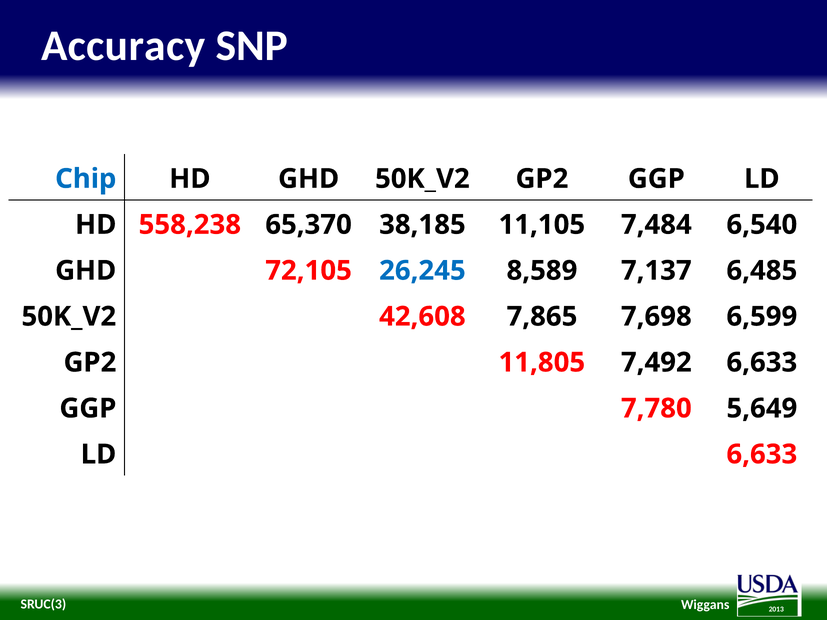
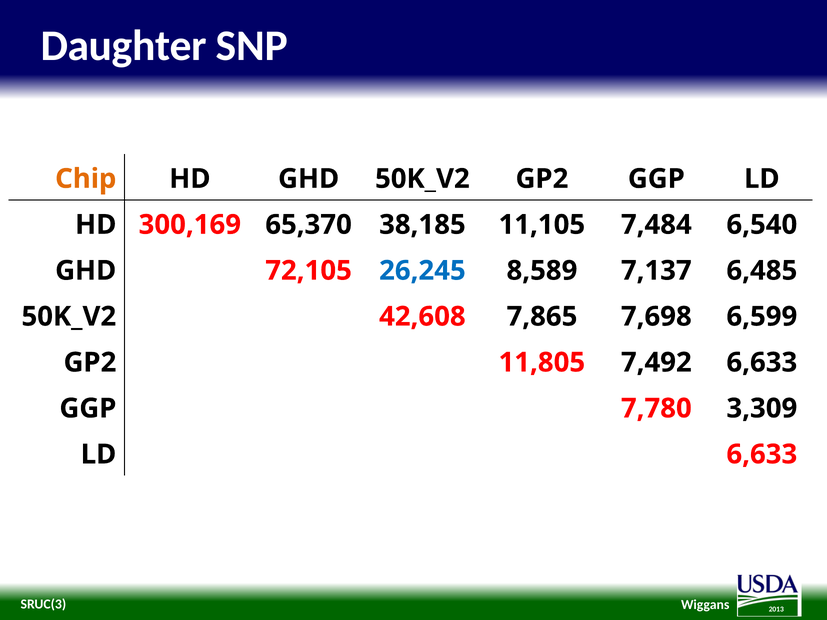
Accuracy: Accuracy -> Daughter (124, 46)
Chip colour: blue -> orange (86, 179)
558,238: 558,238 -> 300,169 (190, 225)
5,649: 5,649 -> 3,309 (762, 409)
